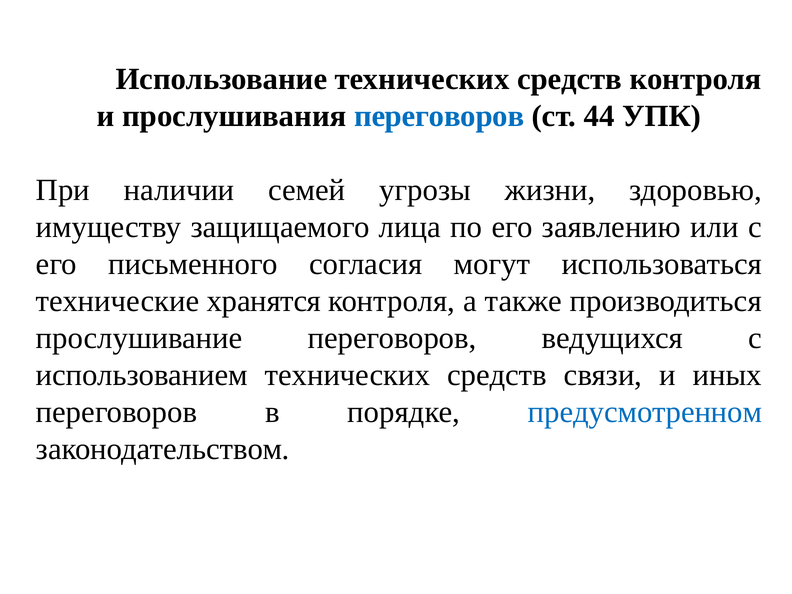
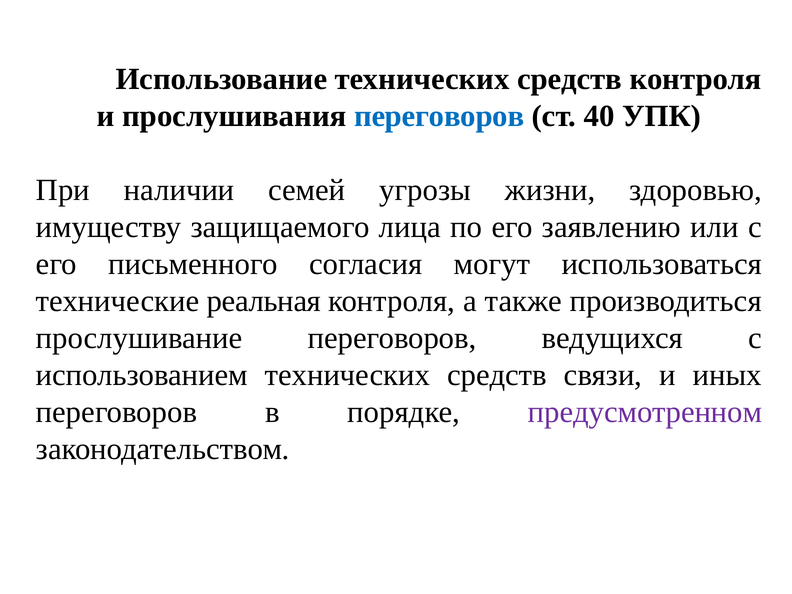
44: 44 -> 40 (599, 116)
хранятся: хранятся -> реальная (264, 301)
предусмотренном colour: blue -> purple (645, 412)
